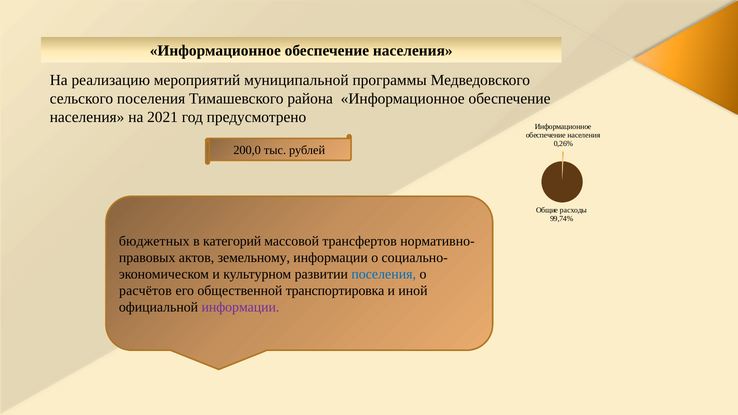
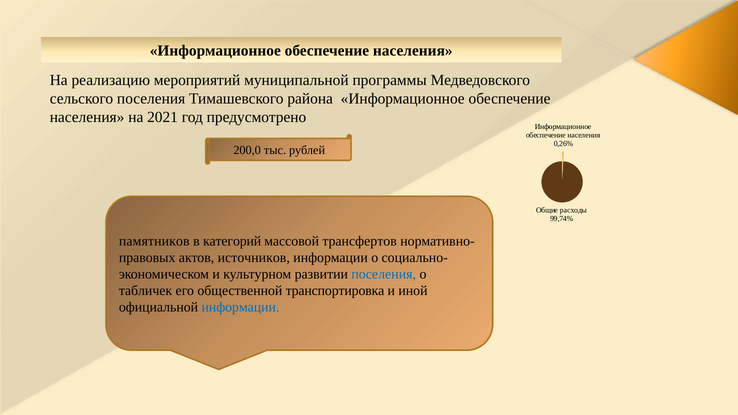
бюджетных: бюджетных -> памятников (154, 241)
земельному: земельному -> источников (254, 258)
расчётов: расчётов -> табличек (146, 291)
информации colour: purple -> blue (240, 308)
